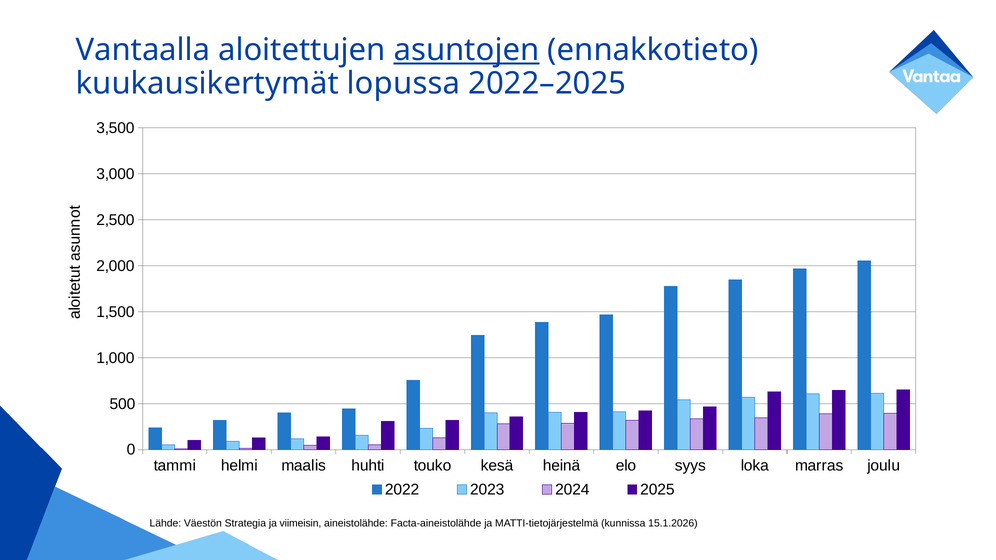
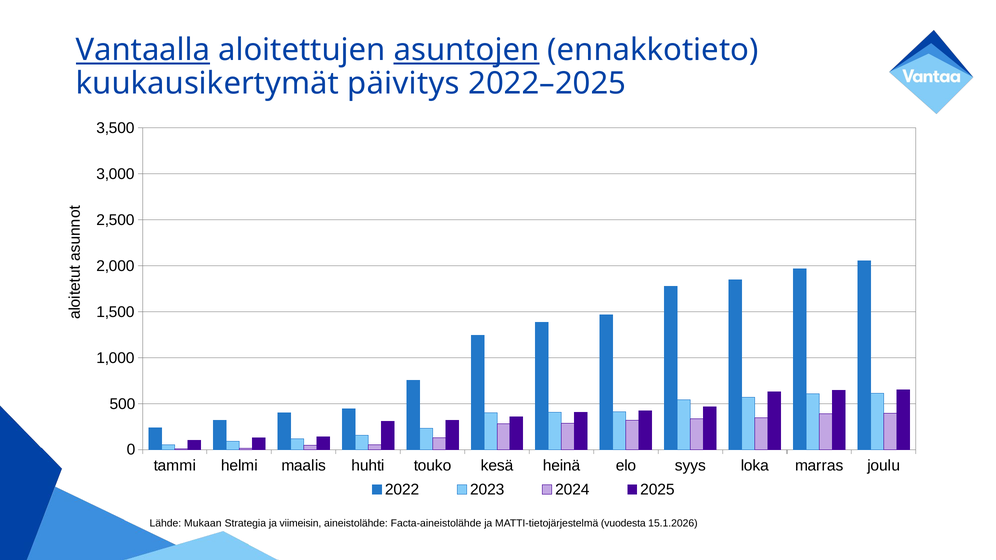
Vantaalla underline: none -> present (143, 50)
lopussa: lopussa -> päivitys (403, 84)
Väestön: Väestön -> Mukaan (203, 523)
kunnissa: kunnissa -> vuodesta (623, 523)
